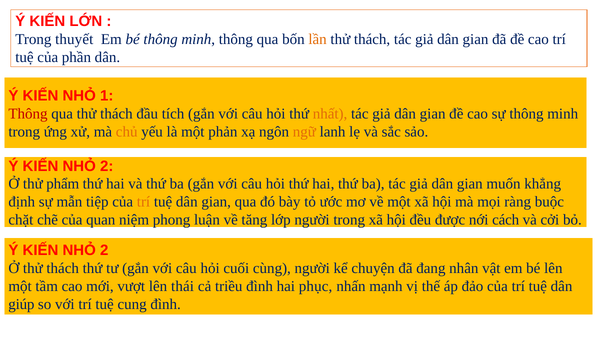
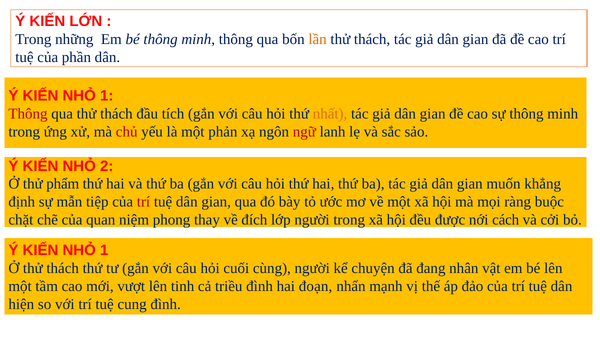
thuyết: thuyết -> những (74, 39)
chủ colour: orange -> red (127, 132)
ngữ colour: orange -> red (304, 132)
trí colour: orange -> red (143, 202)
luận: luận -> thay (207, 220)
tăng: tăng -> đích (254, 220)
2: 2 -> 1 (104, 251)
thái: thái -> tinh (183, 287)
phục: phục -> đoạn (316, 287)
giúp: giúp -> hiện (21, 305)
